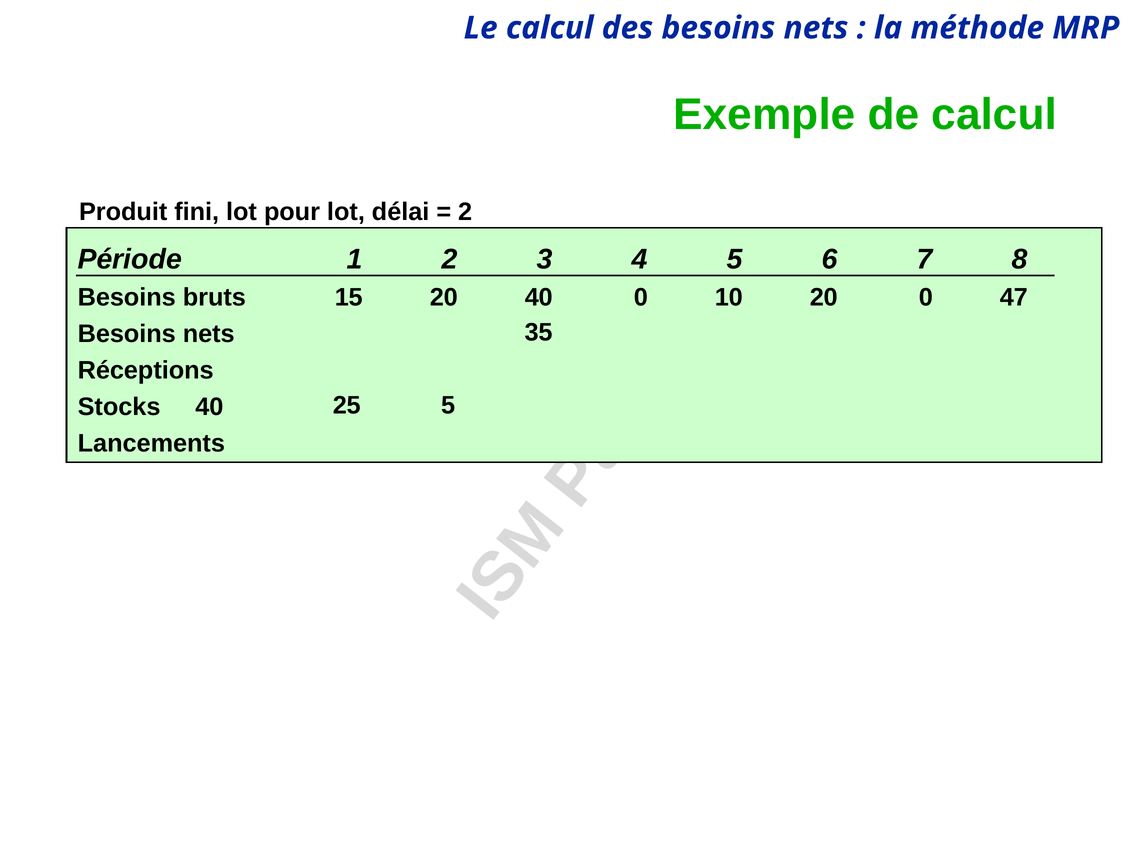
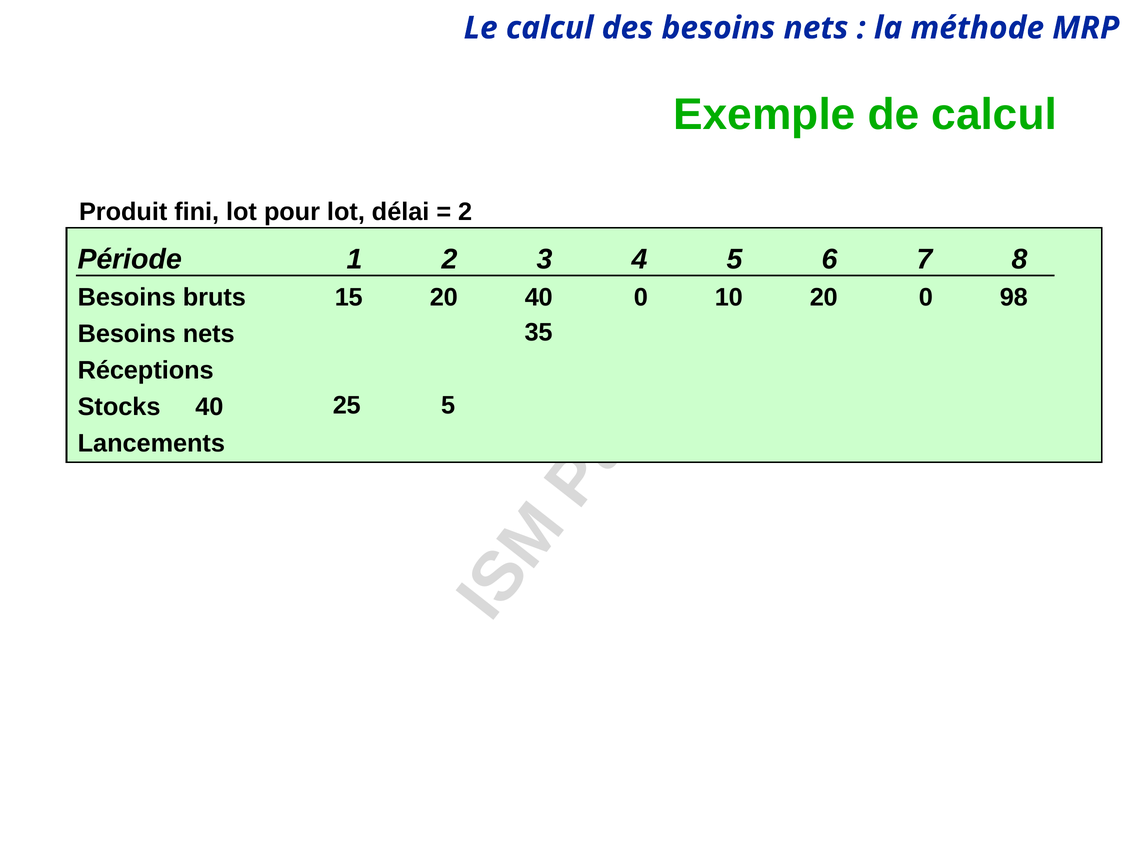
47: 47 -> 98 (1014, 298)
